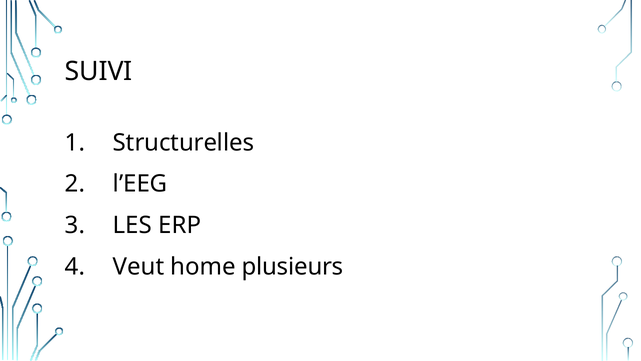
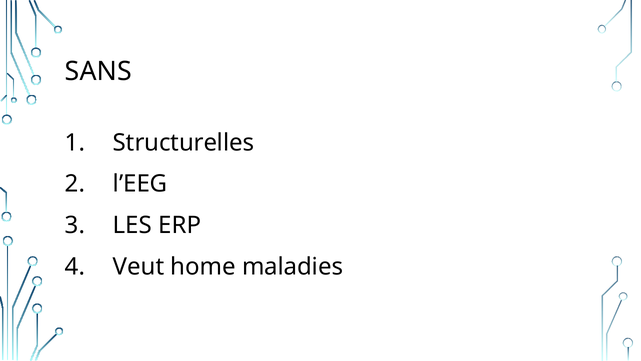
SUIVI: SUIVI -> SANS (98, 71)
plusieurs: plusieurs -> maladies (293, 266)
